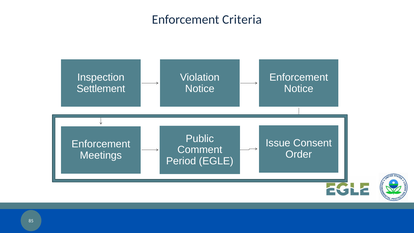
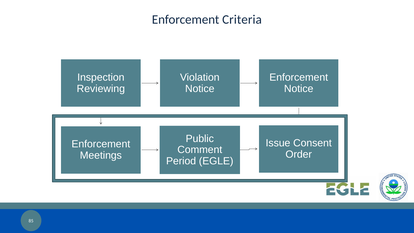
Settlement: Settlement -> Reviewing (101, 89)
